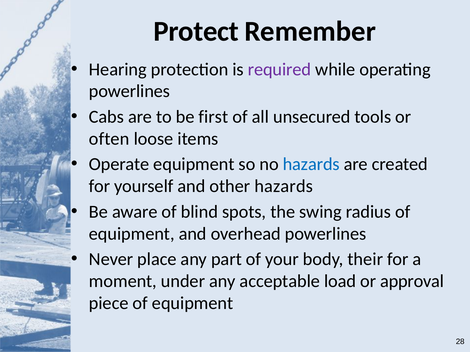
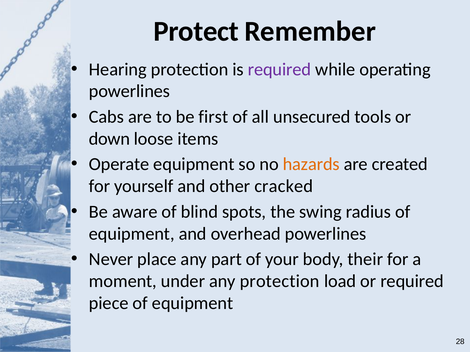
often: often -> down (109, 139)
hazards colour: blue -> orange (311, 165)
other hazards: hazards -> cracked (284, 186)
any acceptable: acceptable -> protection (280, 282)
or approval: approval -> required (412, 282)
